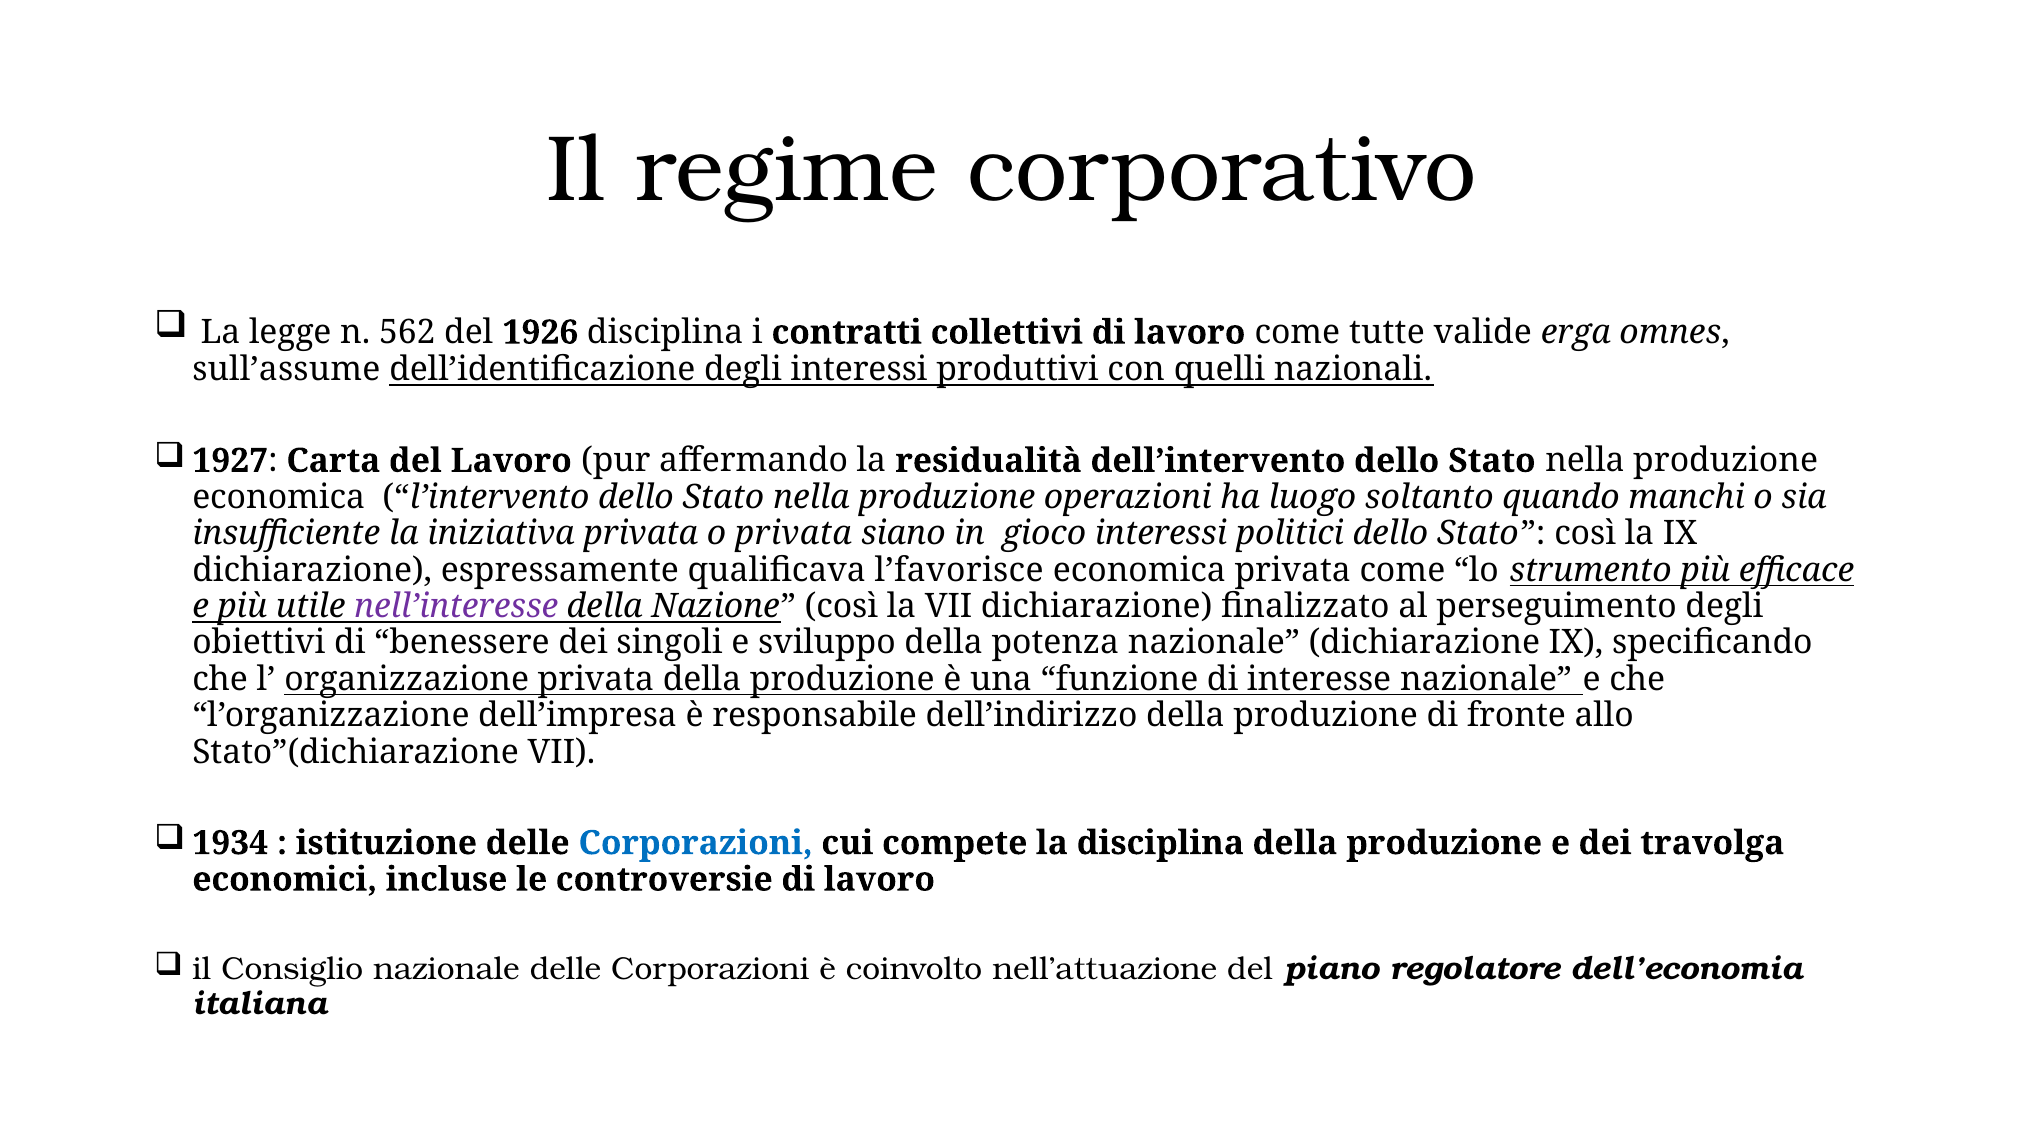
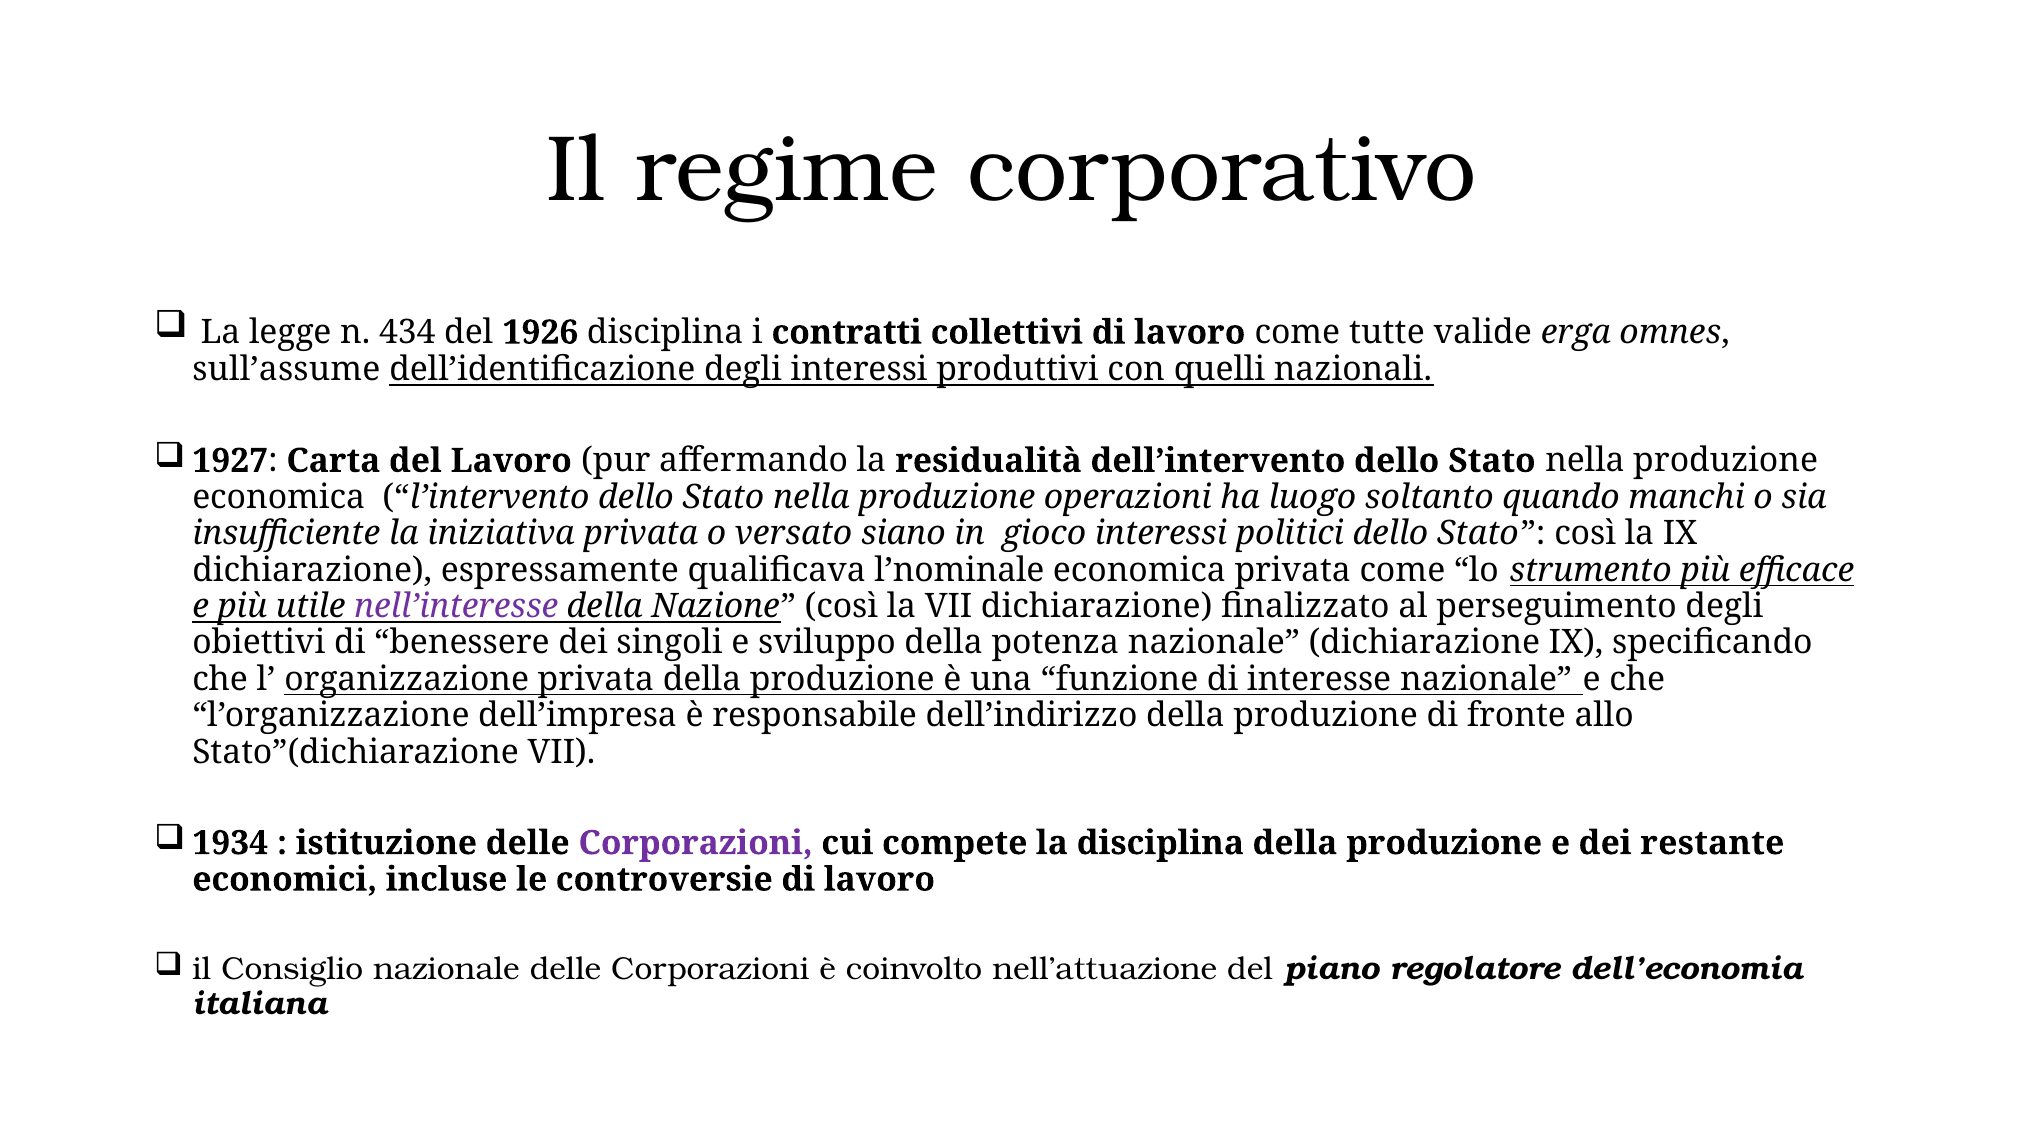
562: 562 -> 434 (407, 332)
o privata: privata -> versato (794, 533)
l’favorisce: l’favorisce -> l’nominale (959, 570)
Corporazioni colour: blue -> purple (696, 843)
travolga: travolga -> restante (1712, 843)
